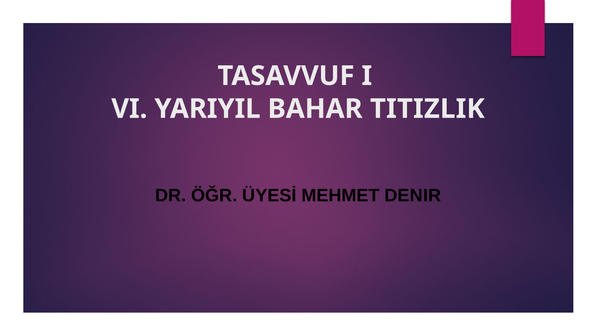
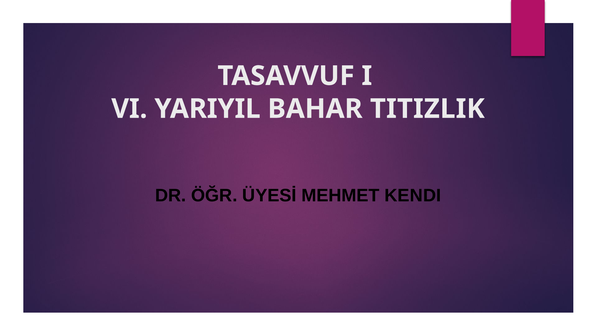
DENIR: DENIR -> KENDI (413, 196)
